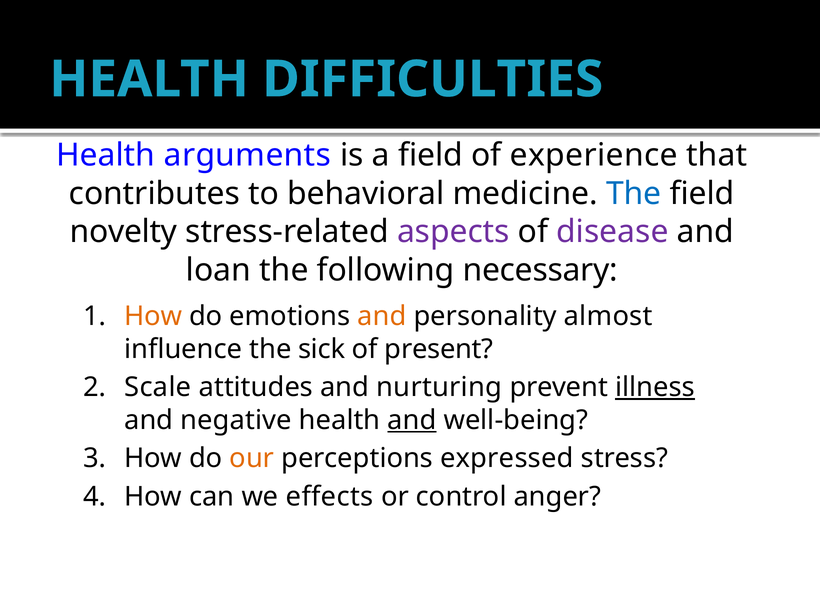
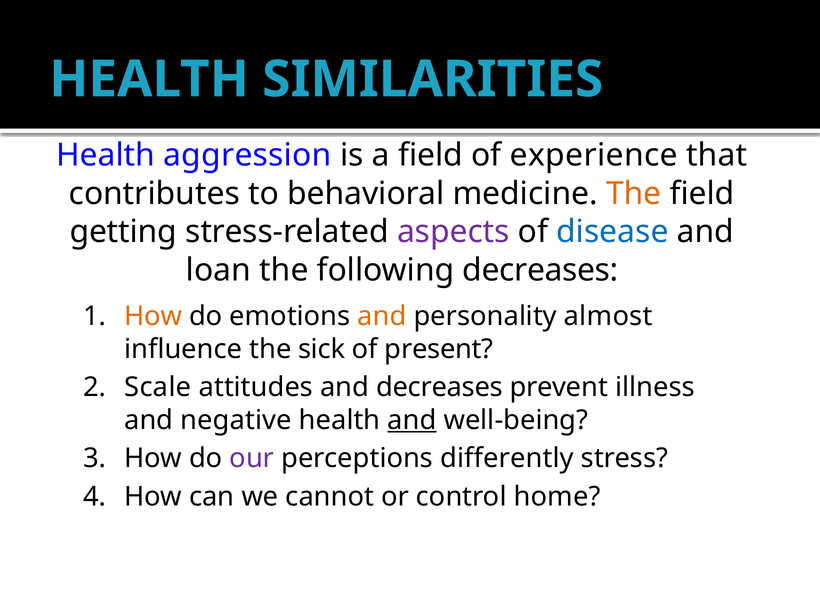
DIFFICULTIES: DIFFICULTIES -> SIMILARITIES (433, 79)
arguments: arguments -> aggression (247, 155)
The colour: blue -> orange (634, 194)
novelty: novelty -> getting (123, 232)
disease colour: purple -> blue (612, 232)
following necessary: necessary -> decreases (540, 270)
and nurturing: nurturing -> decreases (439, 387)
illness underline: present -> none (655, 387)
our colour: orange -> purple (252, 458)
expressed: expressed -> differently (507, 458)
effects: effects -> cannot (330, 497)
anger: anger -> home (557, 497)
